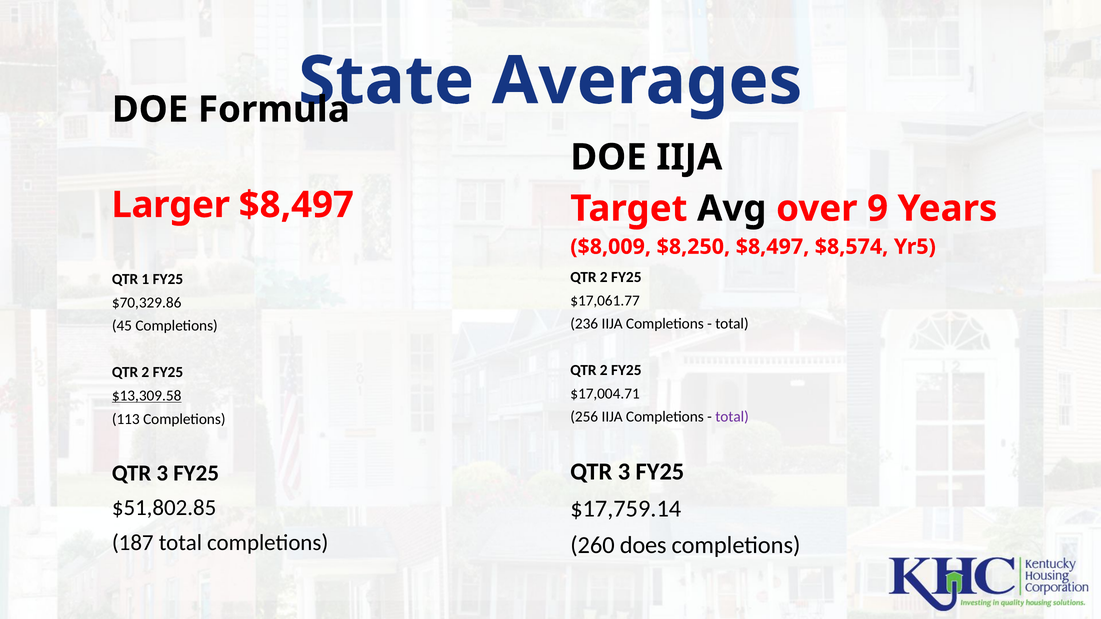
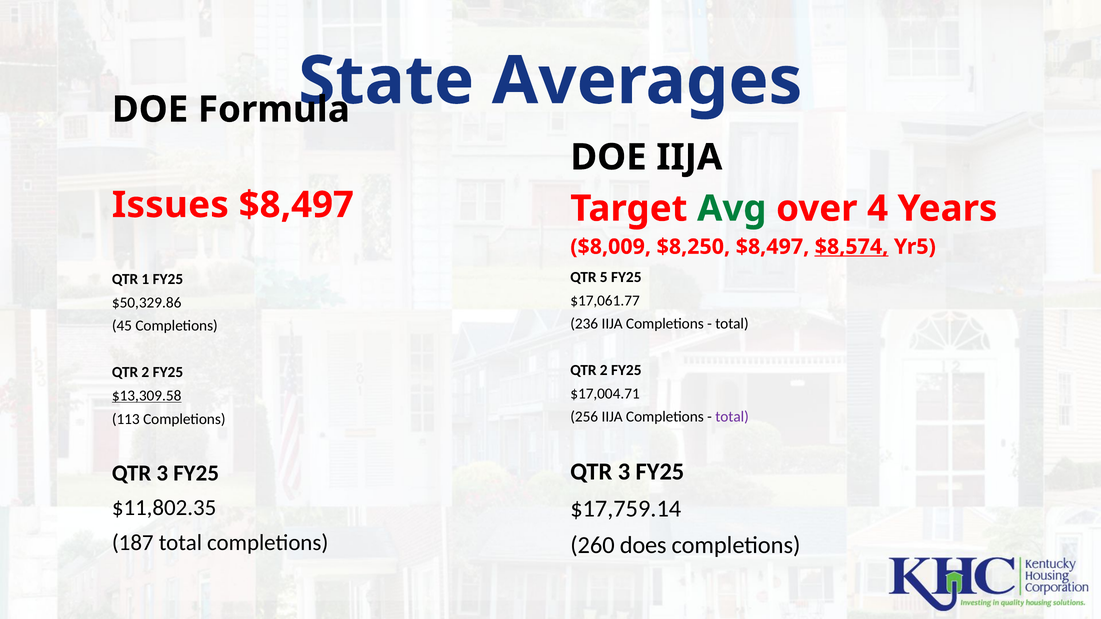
Larger: Larger -> Issues (170, 205)
Avg colour: black -> green (732, 209)
9: 9 -> 4 (878, 209)
$8,574 underline: none -> present (851, 247)
2: 2 -> 5 (604, 277)
$70,329.86: $70,329.86 -> $50,329.86 (147, 303)
$51,802.85: $51,802.85 -> $11,802.35 (164, 508)
